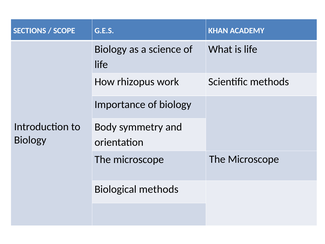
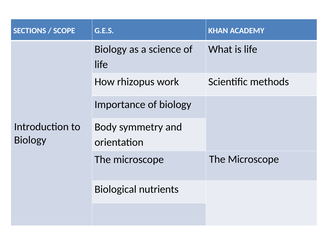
Biological methods: methods -> nutrients (159, 189)
